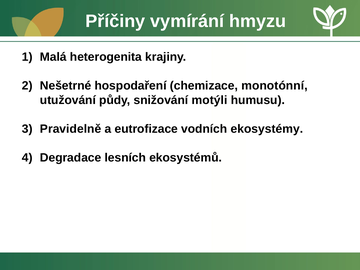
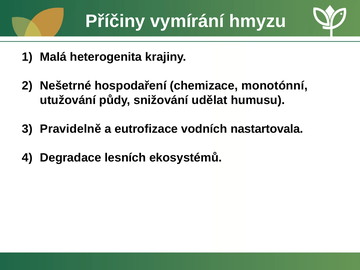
motýli: motýli -> udělat (210, 100)
ekosystémy: ekosystémy -> nastartovala (267, 129)
